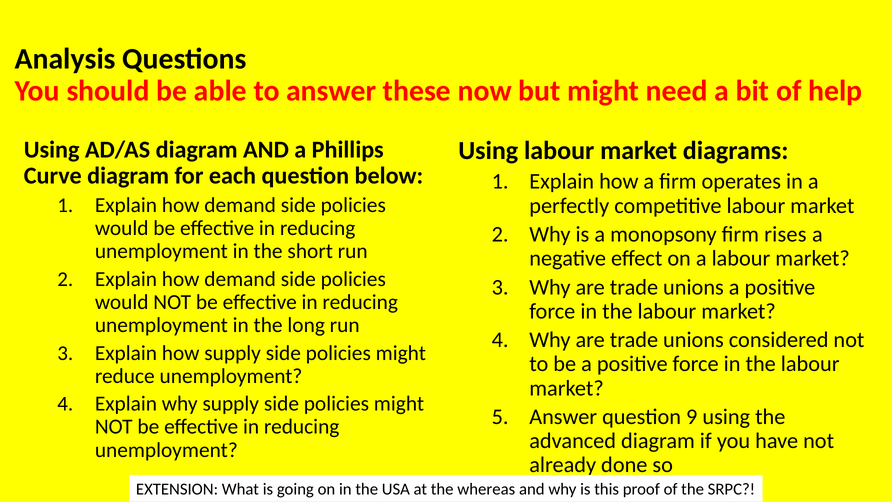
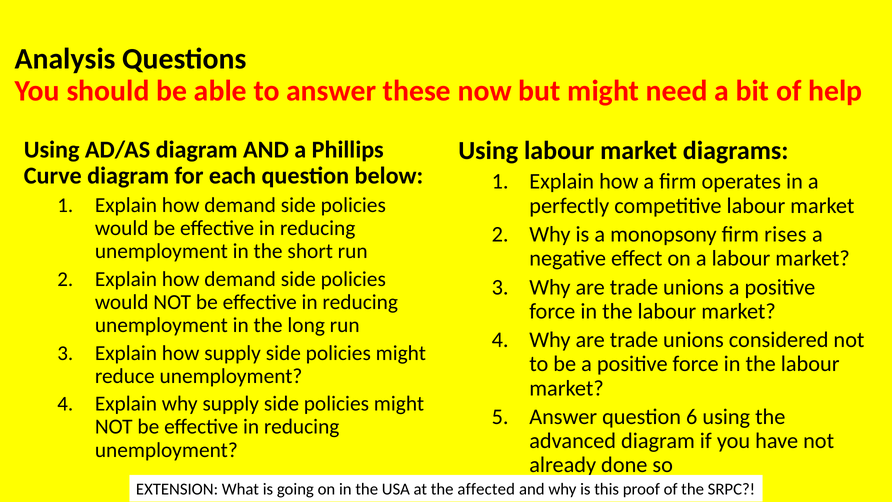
9: 9 -> 6 (692, 417)
whereas: whereas -> affected (486, 489)
